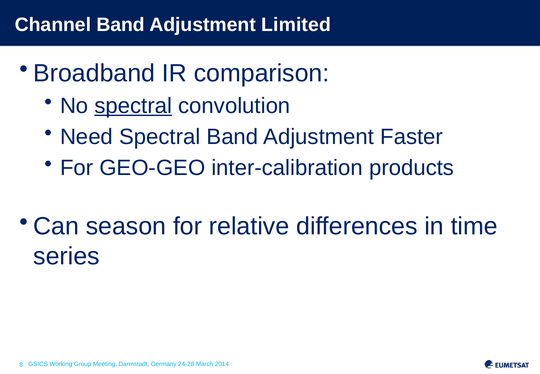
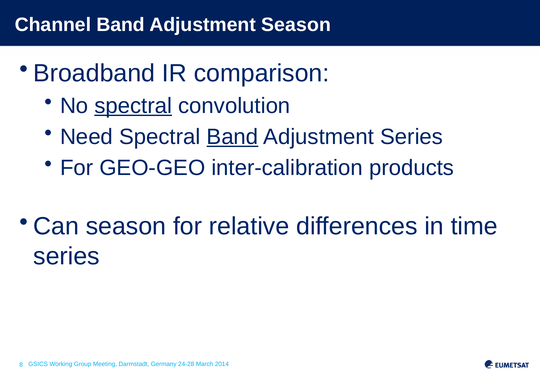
Adjustment Limited: Limited -> Season (296, 25)
Band underline: none -> present (232, 137)
Adjustment Faster: Faster -> Series (412, 137)
